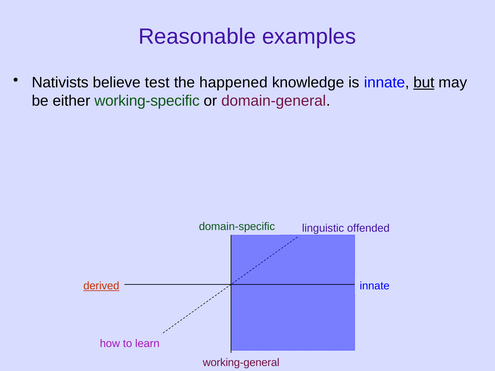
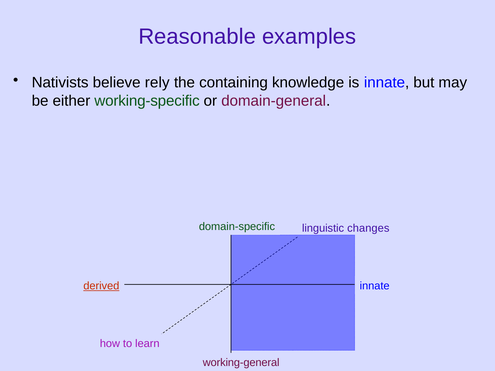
test: test -> rely (157, 83)
happened: happened -> containing (234, 83)
but underline: present -> none (424, 83)
offended: offended -> changes (368, 228)
